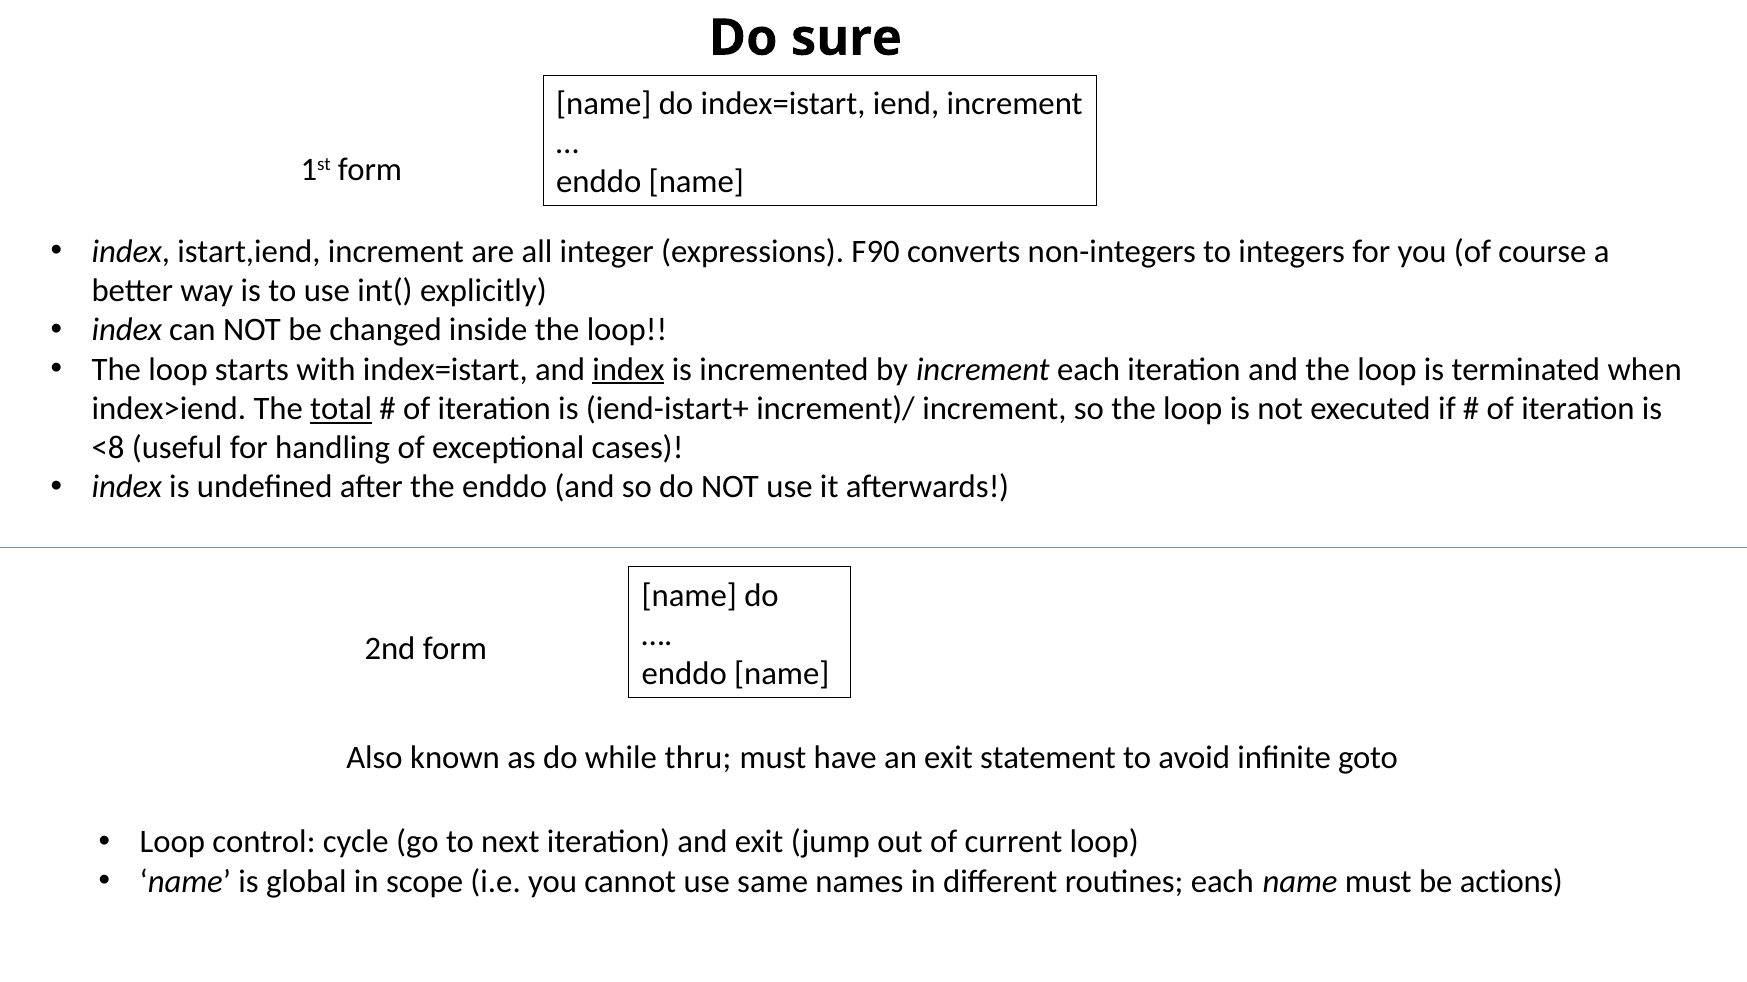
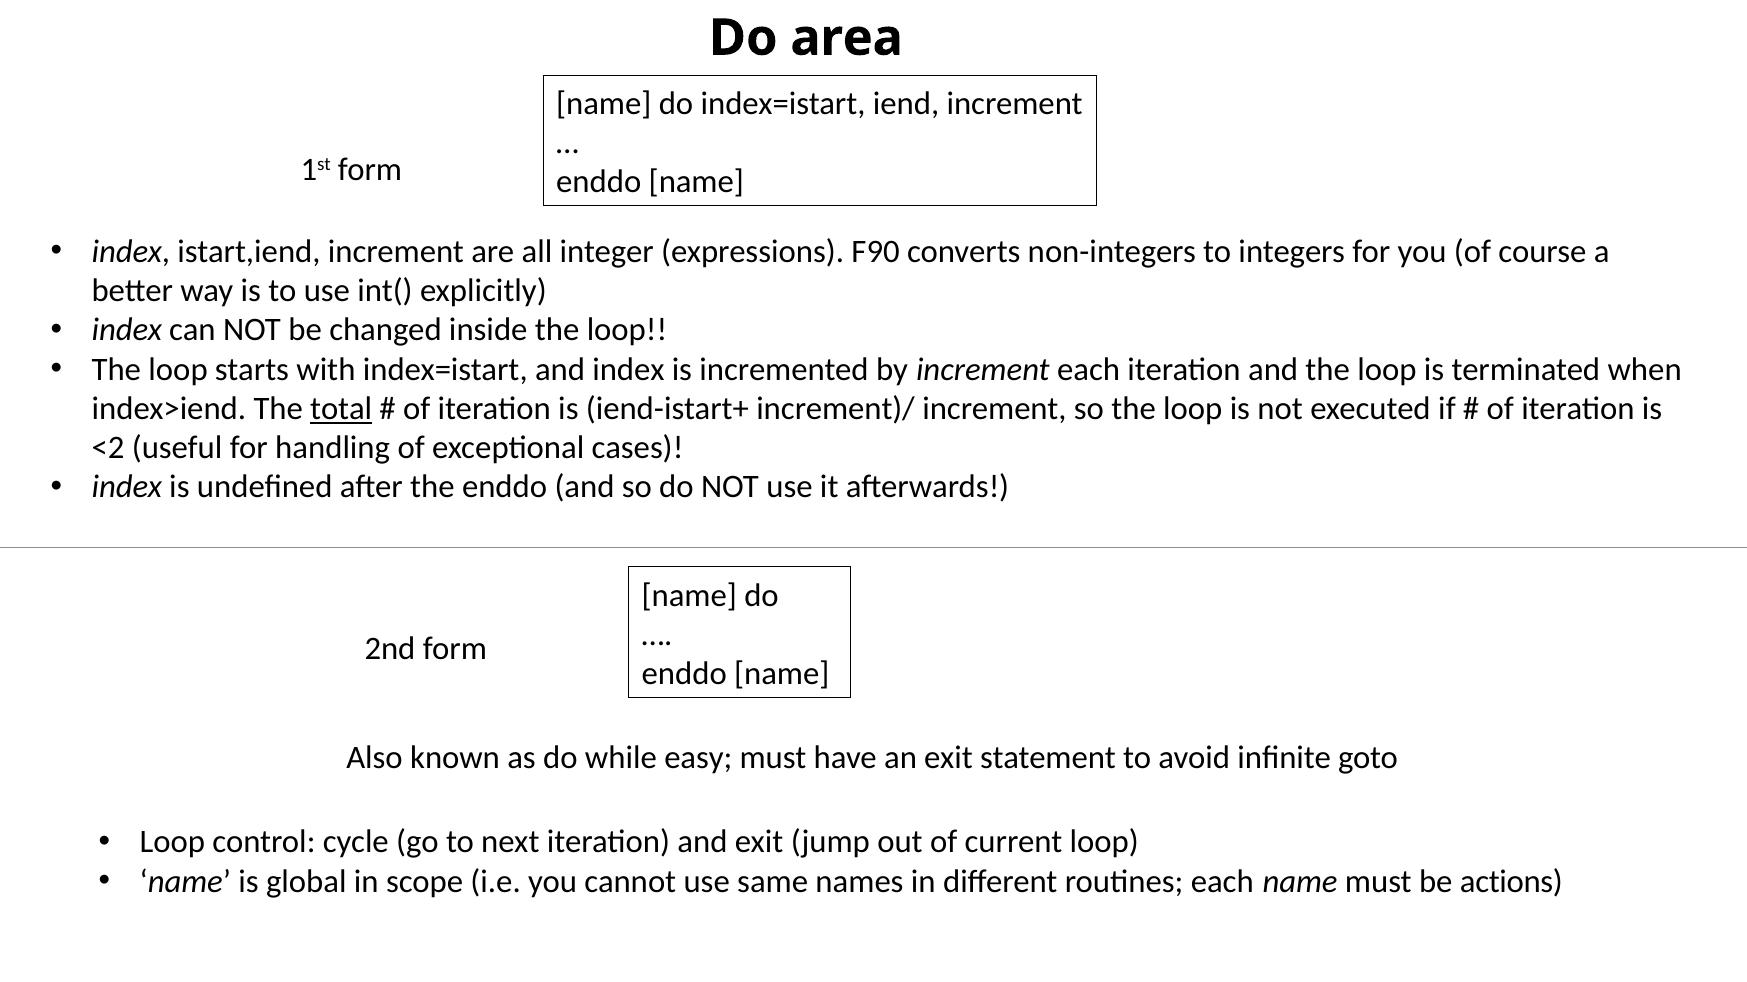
sure: sure -> area (847, 38)
index underline: present -> none (628, 370)
<8: <8 -> <2 (108, 448)
thru: thru -> easy (698, 758)
